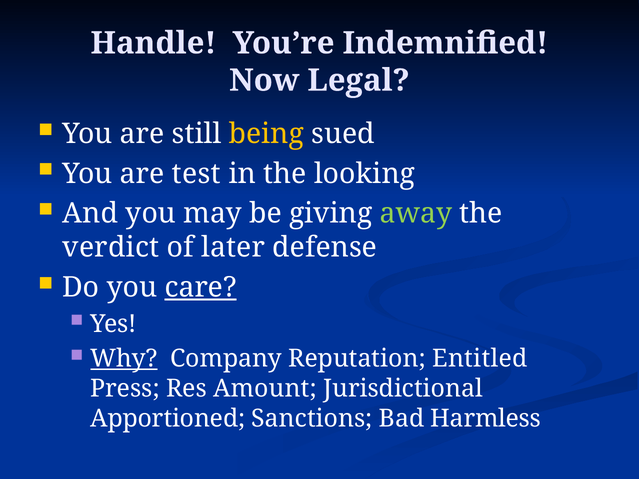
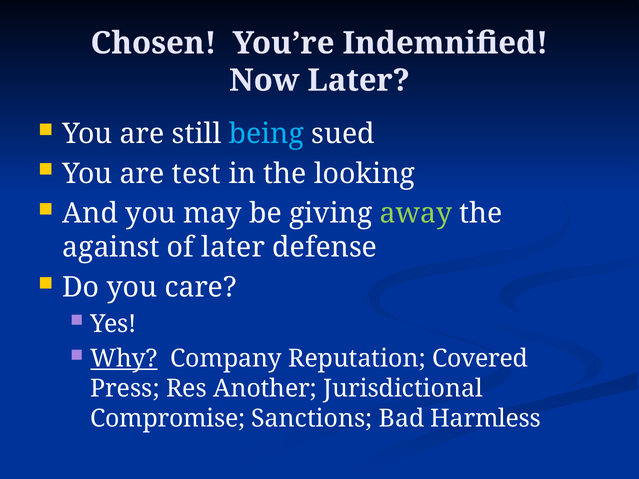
Handle: Handle -> Chosen (153, 43)
Now Legal: Legal -> Later (359, 80)
being colour: yellow -> light blue (266, 134)
verdict: verdict -> against (111, 248)
care underline: present -> none (201, 287)
Entitled: Entitled -> Covered (480, 359)
Amount: Amount -> Another (265, 389)
Apportioned: Apportioned -> Compromise (168, 419)
